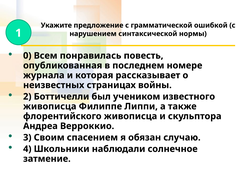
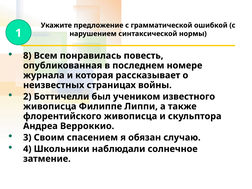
0: 0 -> 8 (27, 56)
